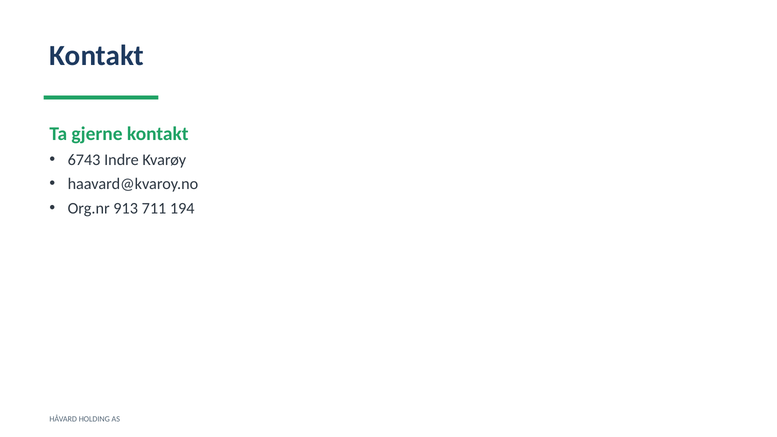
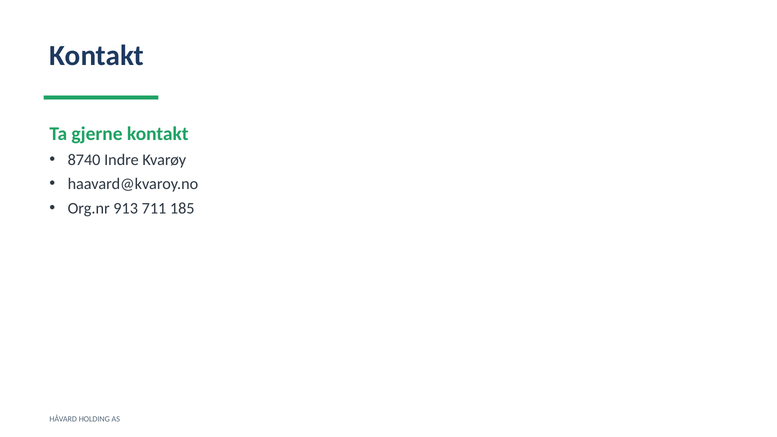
6743: 6743 -> 8740 (84, 160)
194: 194 -> 185 (182, 208)
